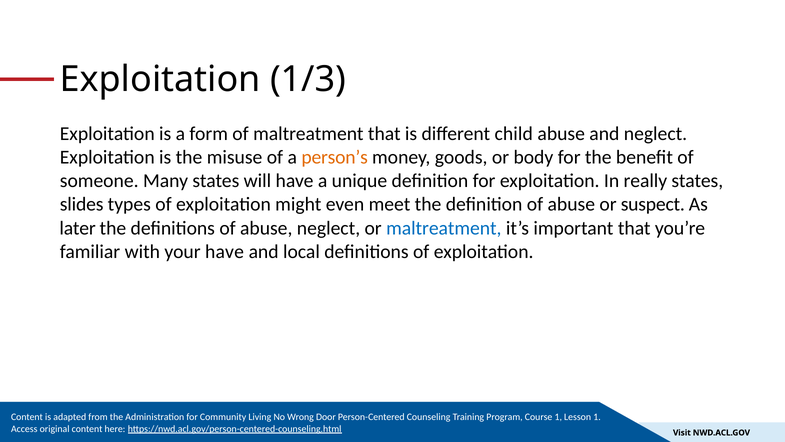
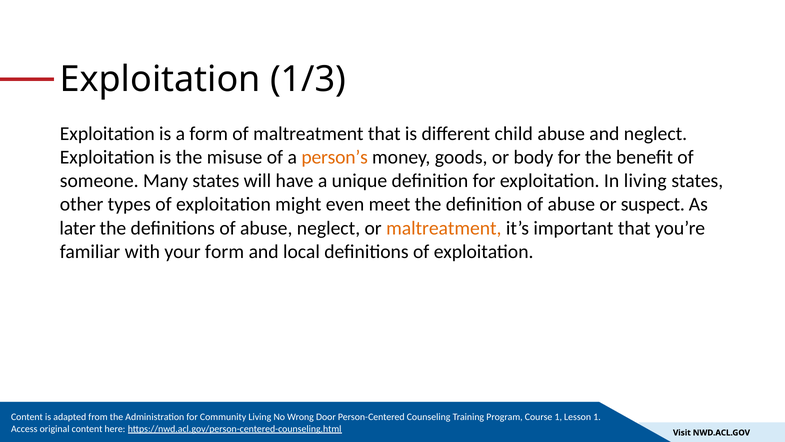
In really: really -> living (645, 181)
slides: slides -> other (82, 204)
maltreatment colour: blue -> orange (444, 228)
your have: have -> form (225, 251)
